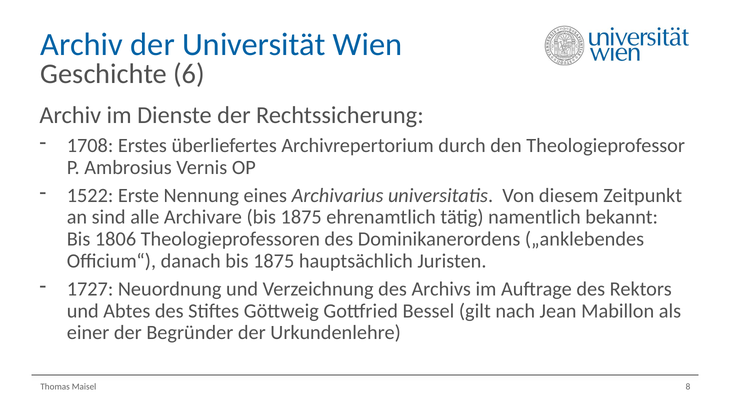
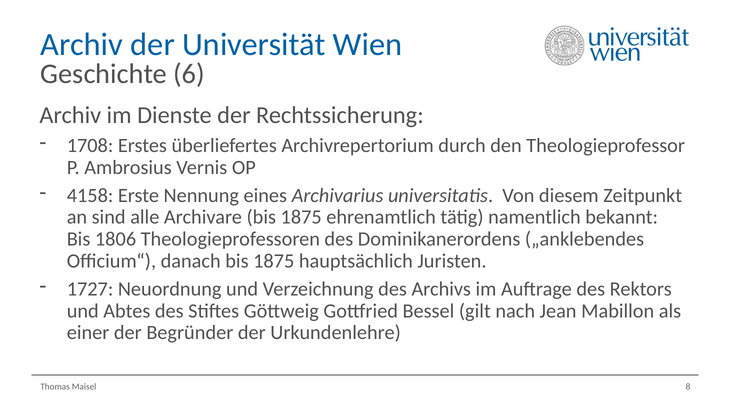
1522: 1522 -> 4158 (90, 196)
